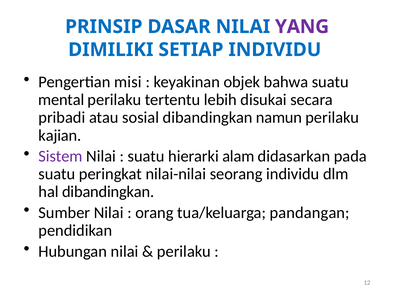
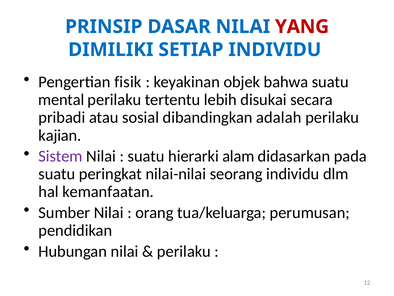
YANG colour: purple -> red (302, 27)
misi: misi -> fisik (128, 82)
namun: namun -> adalah (279, 117)
hal dibandingkan: dibandingkan -> kemanfaatan (108, 191)
pandangan: pandangan -> perumusan (310, 212)
